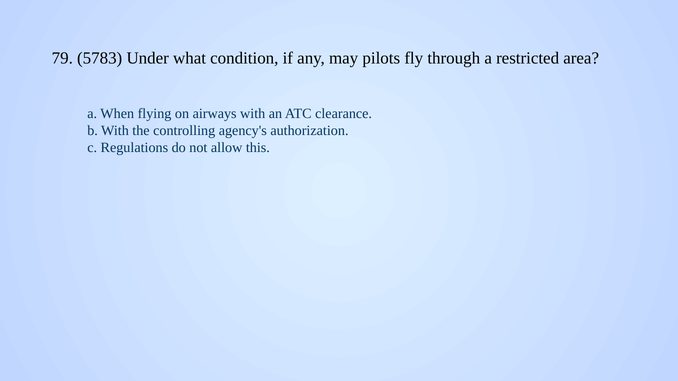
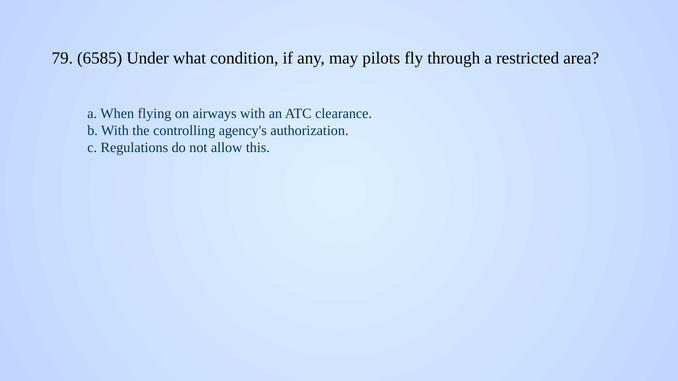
5783: 5783 -> 6585 (100, 58)
